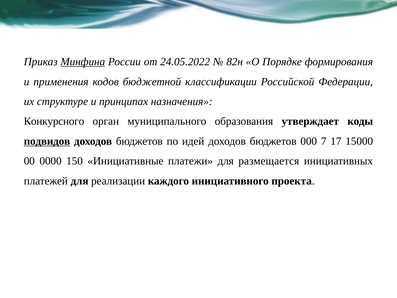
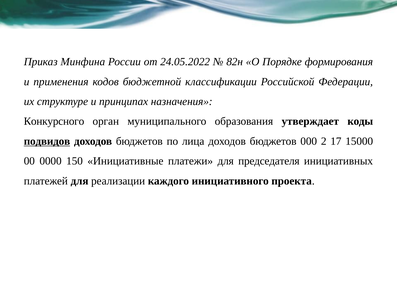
Минфина underline: present -> none (83, 62)
идей: идей -> лица (193, 141)
7: 7 -> 2 (324, 141)
размещается: размещается -> председателя (269, 161)
